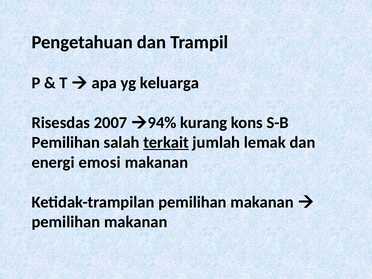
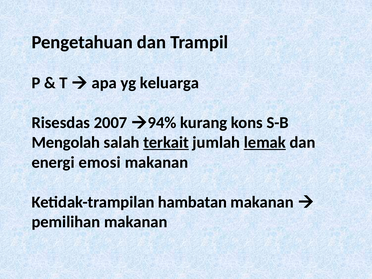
Pemilihan: Pemilihan -> Mengolah (66, 143)
lemak underline: none -> present (265, 143)
Ketidak-trampilan pemilihan: pemilihan -> hambatan (192, 202)
